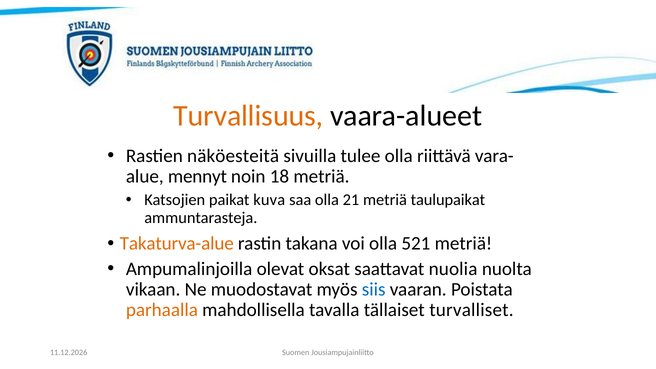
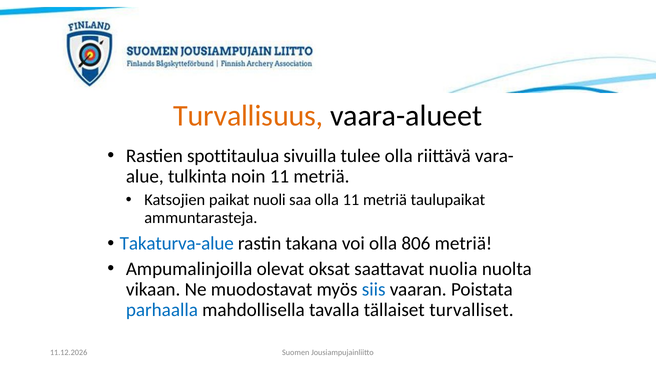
näköesteitä: näköesteitä -> spottitaulua (233, 156)
mennyt: mennyt -> tulkinta (197, 176)
noin 18: 18 -> 11 (279, 176)
kuva: kuva -> nuoli (269, 200)
olla 21: 21 -> 11 (351, 200)
Takaturva-alue colour: orange -> blue (177, 244)
521: 521 -> 806 (416, 244)
parhaalla colour: orange -> blue (162, 310)
